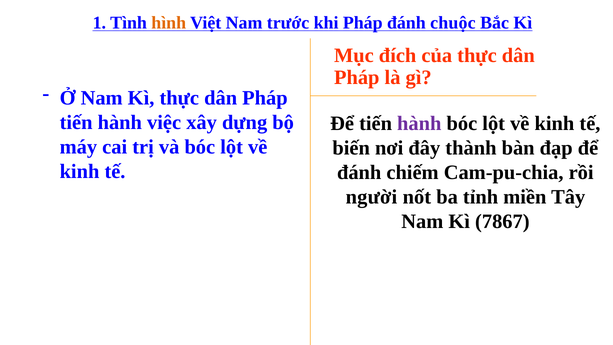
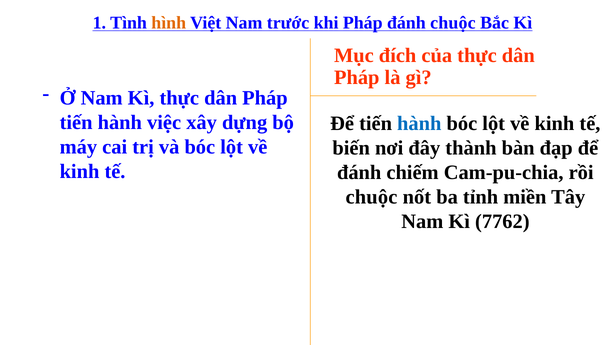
hành colour: purple -> blue (419, 123)
người: người -> chuộc (371, 197)
7867: 7867 -> 7762 (502, 221)
